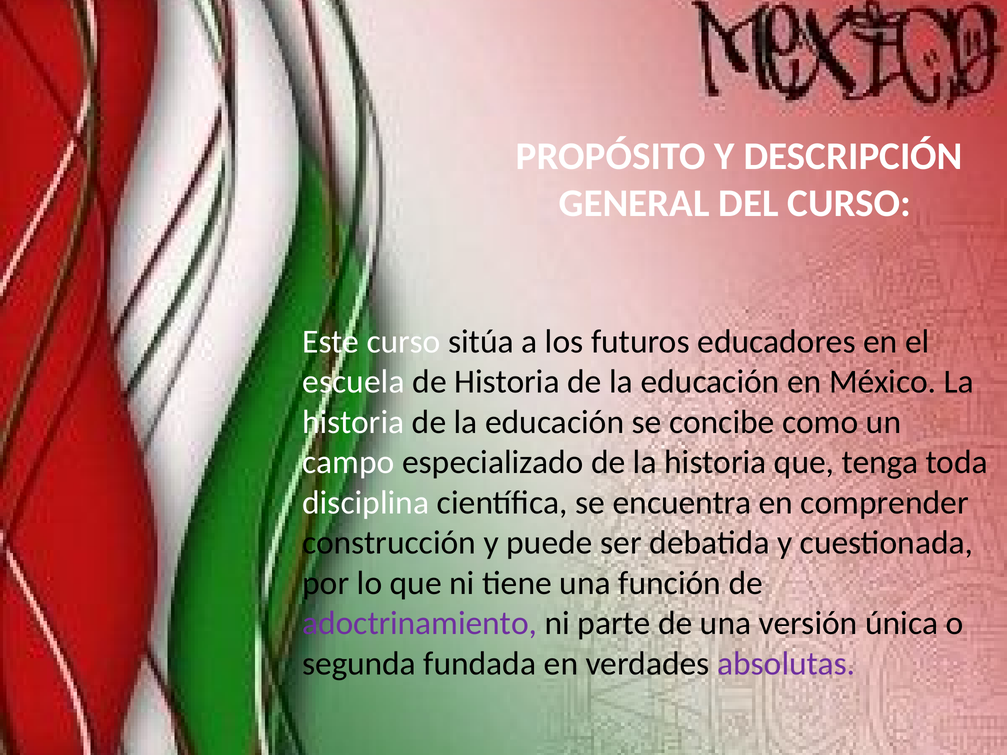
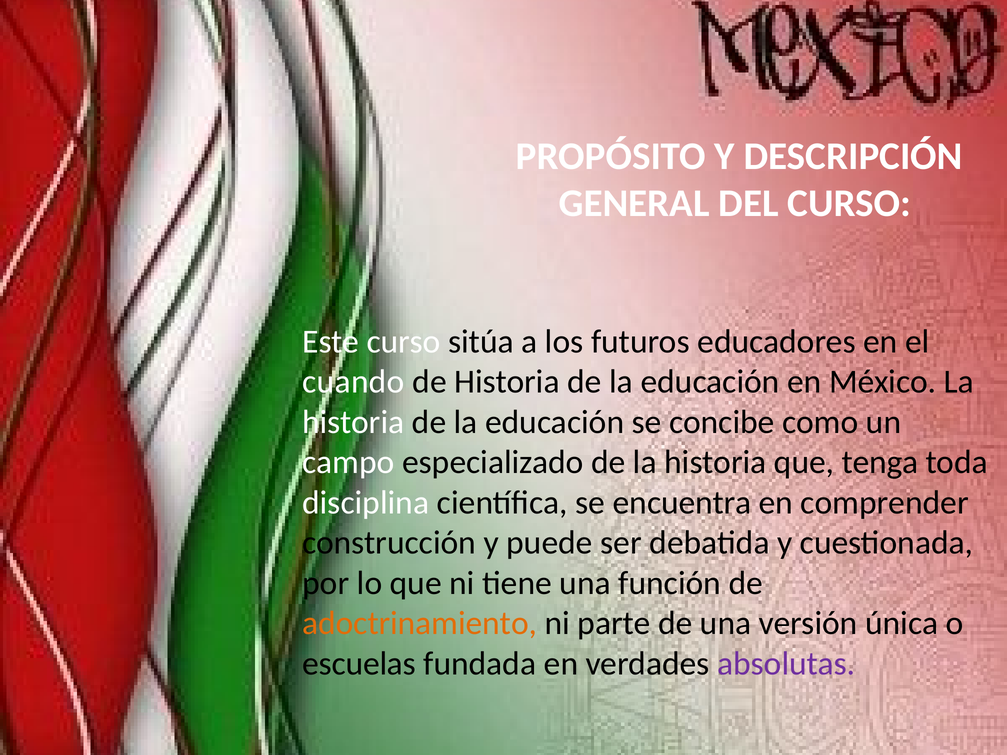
escuela: escuela -> cuando (353, 382)
adoctrinamiento colour: purple -> orange (420, 624)
segunda: segunda -> escuelas (359, 664)
